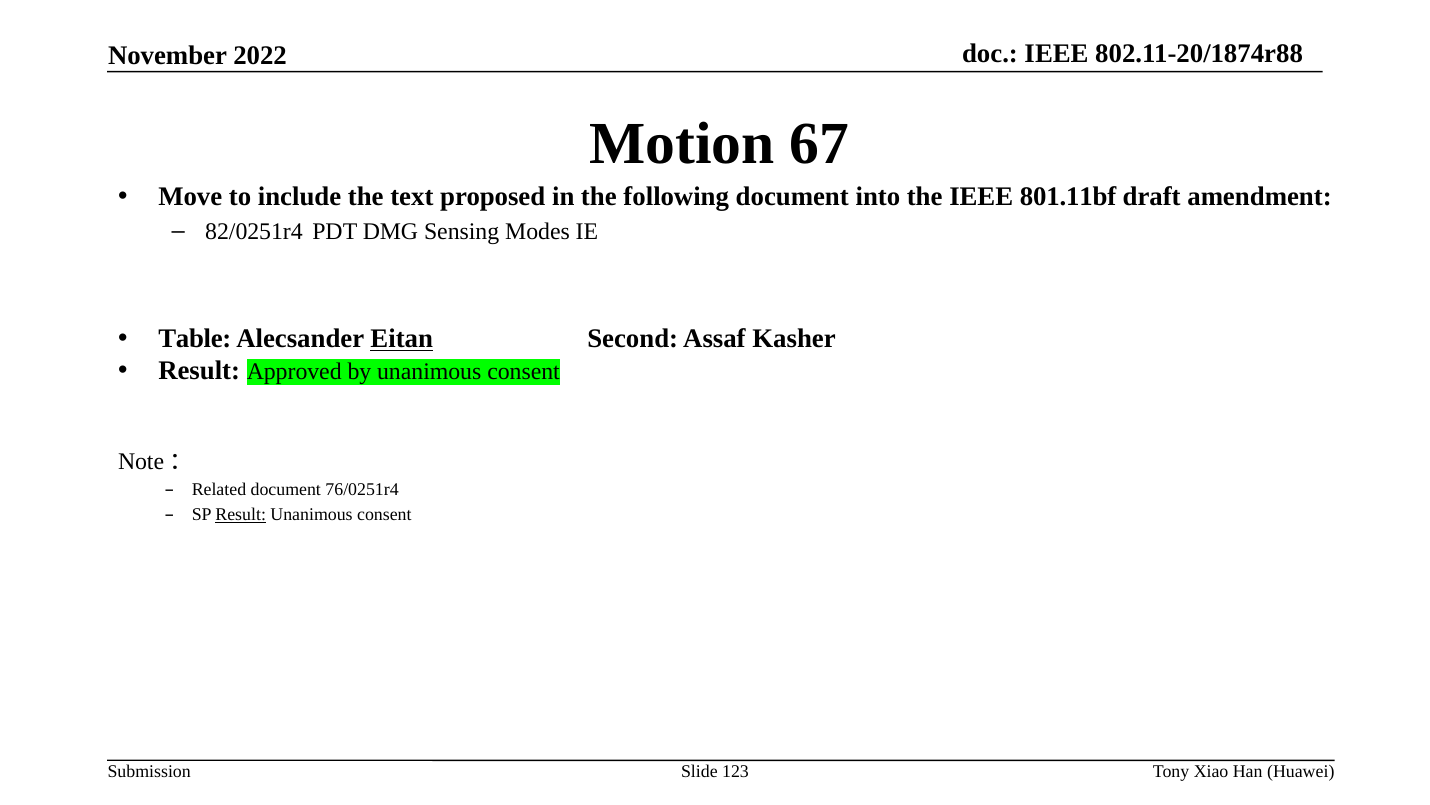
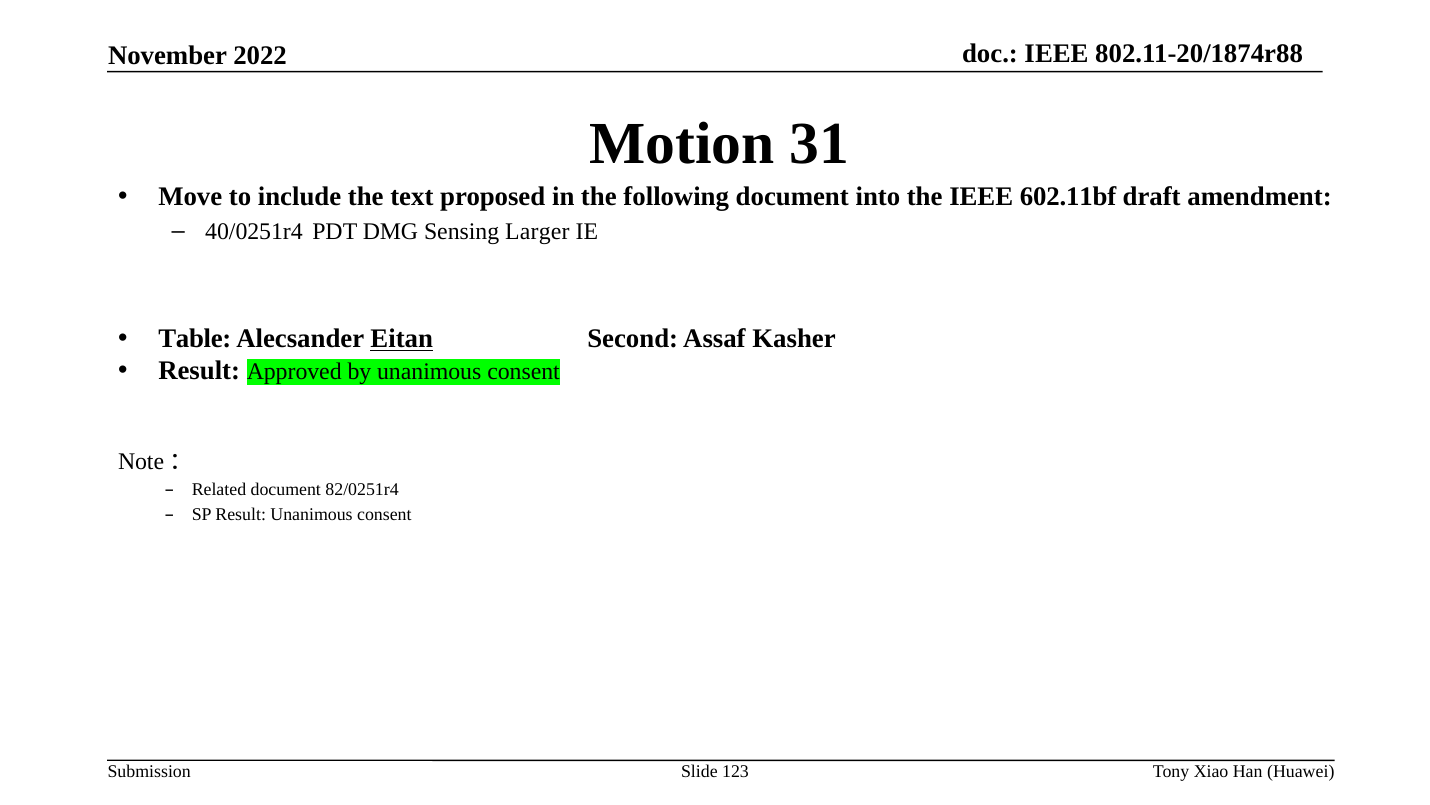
67: 67 -> 31 (819, 144)
801.11bf: 801.11bf -> 602.11bf (1068, 197)
82/0251r4: 82/0251r4 -> 40/0251r4 (254, 232)
Modes: Modes -> Larger (537, 232)
76/0251r4: 76/0251r4 -> 82/0251r4 (362, 489)
Result underline: present -> none (241, 514)
